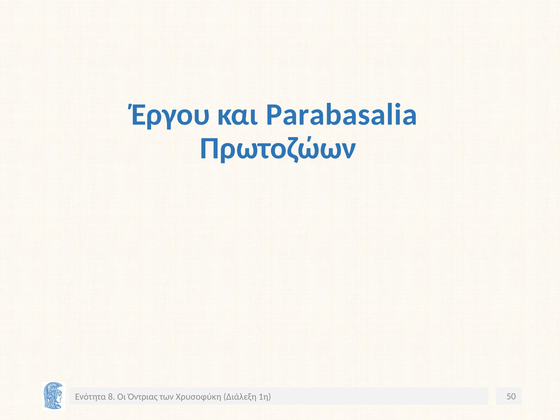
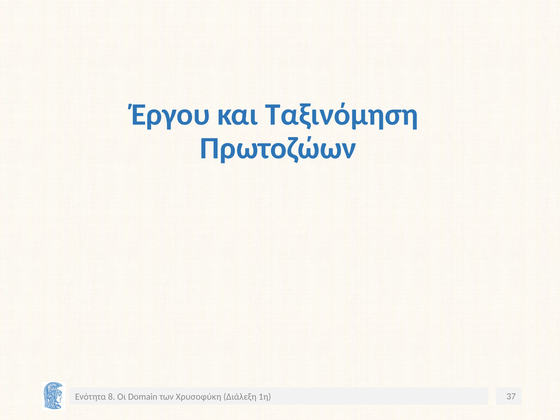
Parabasalia: Parabasalia -> Ταξινόμηση (342, 114)
Όντριας: Όντριας -> Domain (143, 397)
50: 50 -> 37 (511, 397)
